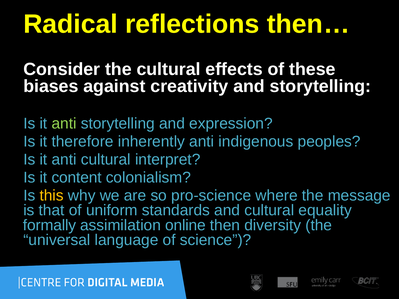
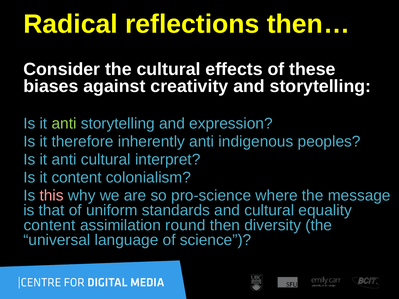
this colour: yellow -> pink (52, 196)
formally: formally -> content (49, 225)
online: online -> round (185, 225)
